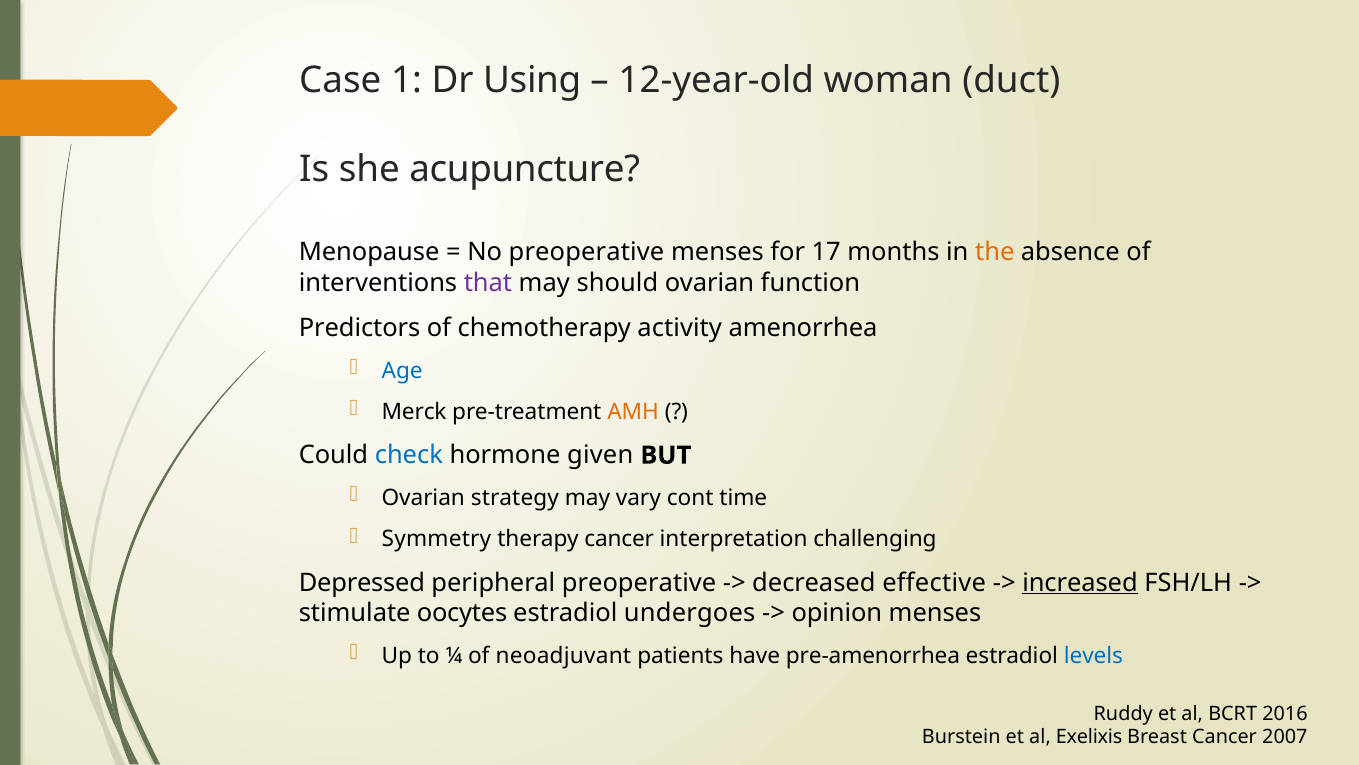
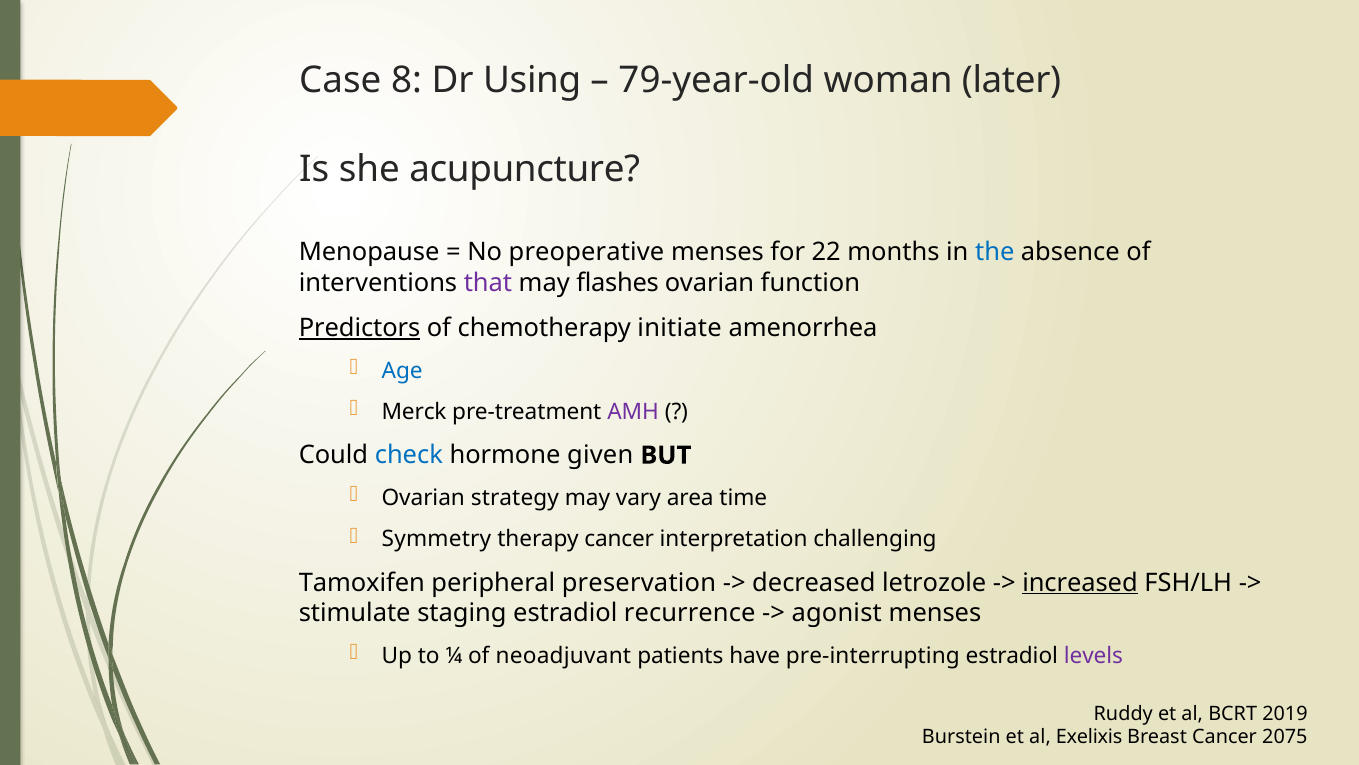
1: 1 -> 8 (406, 81)
12-year-old: 12-year-old -> 79-year-old (716, 81)
duct: duct -> later (1012, 81)
17: 17 -> 22 (826, 252)
the colour: orange -> blue (995, 252)
should: should -> flashes (618, 283)
Predictors underline: none -> present (360, 328)
activity: activity -> initiate (680, 328)
AMH colour: orange -> purple (633, 412)
cont: cont -> area (690, 498)
Depressed: Depressed -> Tamoxifen (362, 582)
peripheral preoperative: preoperative -> preservation (639, 582)
effective: effective -> letrozole (934, 582)
oocytes: oocytes -> staging (462, 613)
undergoes: undergoes -> recurrence (690, 613)
opinion: opinion -> agonist (837, 613)
pre-amenorrhea: pre-amenorrhea -> pre-interrupting (873, 656)
levels colour: blue -> purple (1093, 656)
2016: 2016 -> 2019 (1285, 713)
2007: 2007 -> 2075 (1285, 737)
